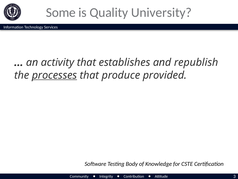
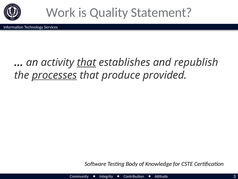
Some: Some -> Work (61, 12)
University: University -> Statement (162, 12)
that underline: none -> present (86, 62)
